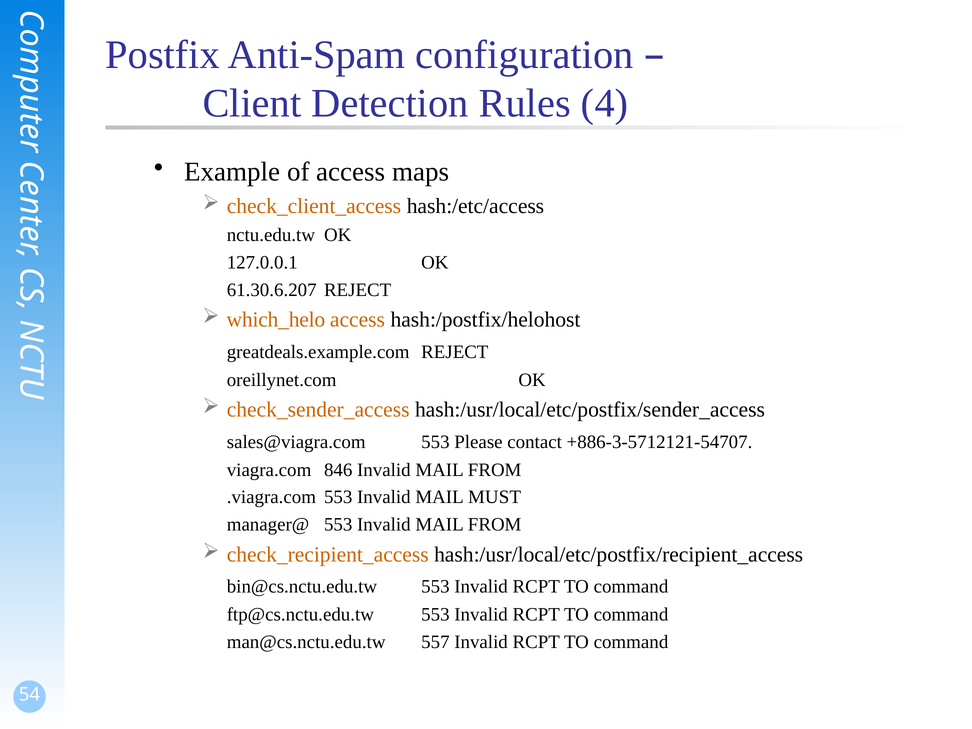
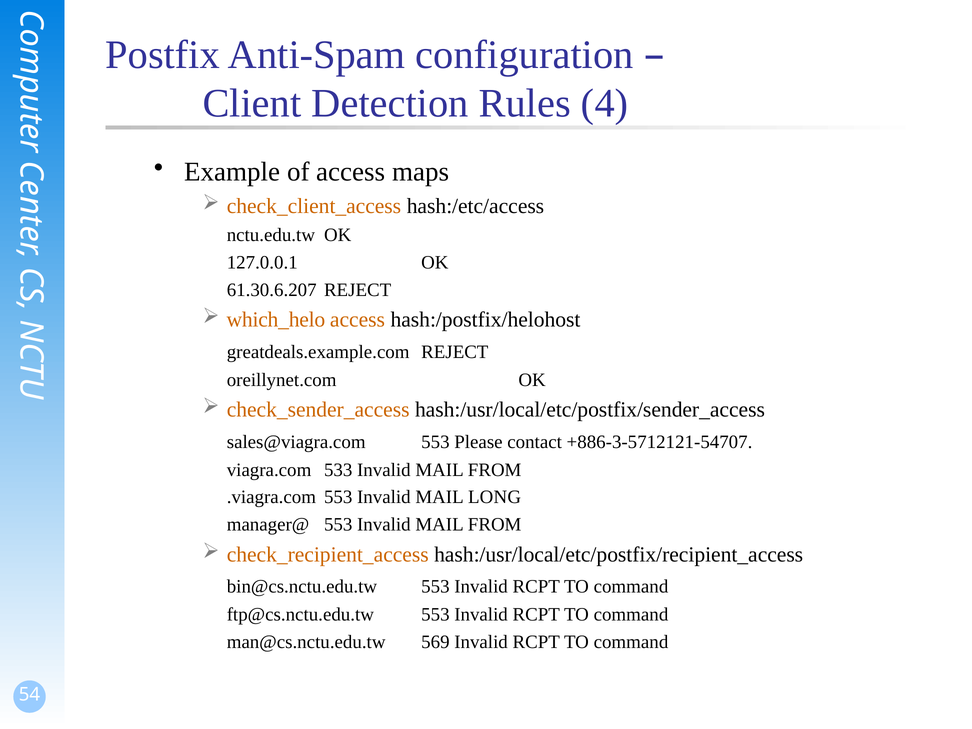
846: 846 -> 533 (338, 470)
MUST: MUST -> LONG (495, 497)
557: 557 -> 569 (435, 642)
